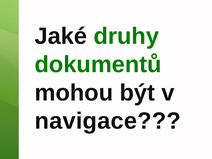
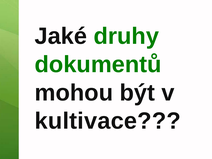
navigace: navigace -> kultivace (108, 121)
